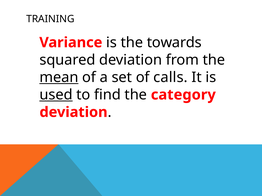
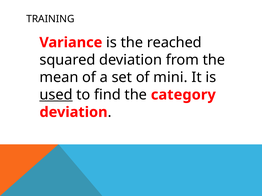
towards: towards -> reached (174, 43)
mean underline: present -> none (59, 78)
calls: calls -> mini (171, 78)
